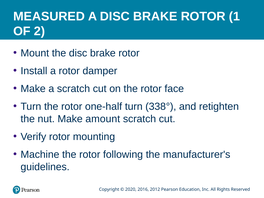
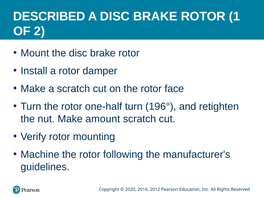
MEASURED: MEASURED -> DESCRIBED (49, 16)
338°: 338° -> 196° (161, 107)
